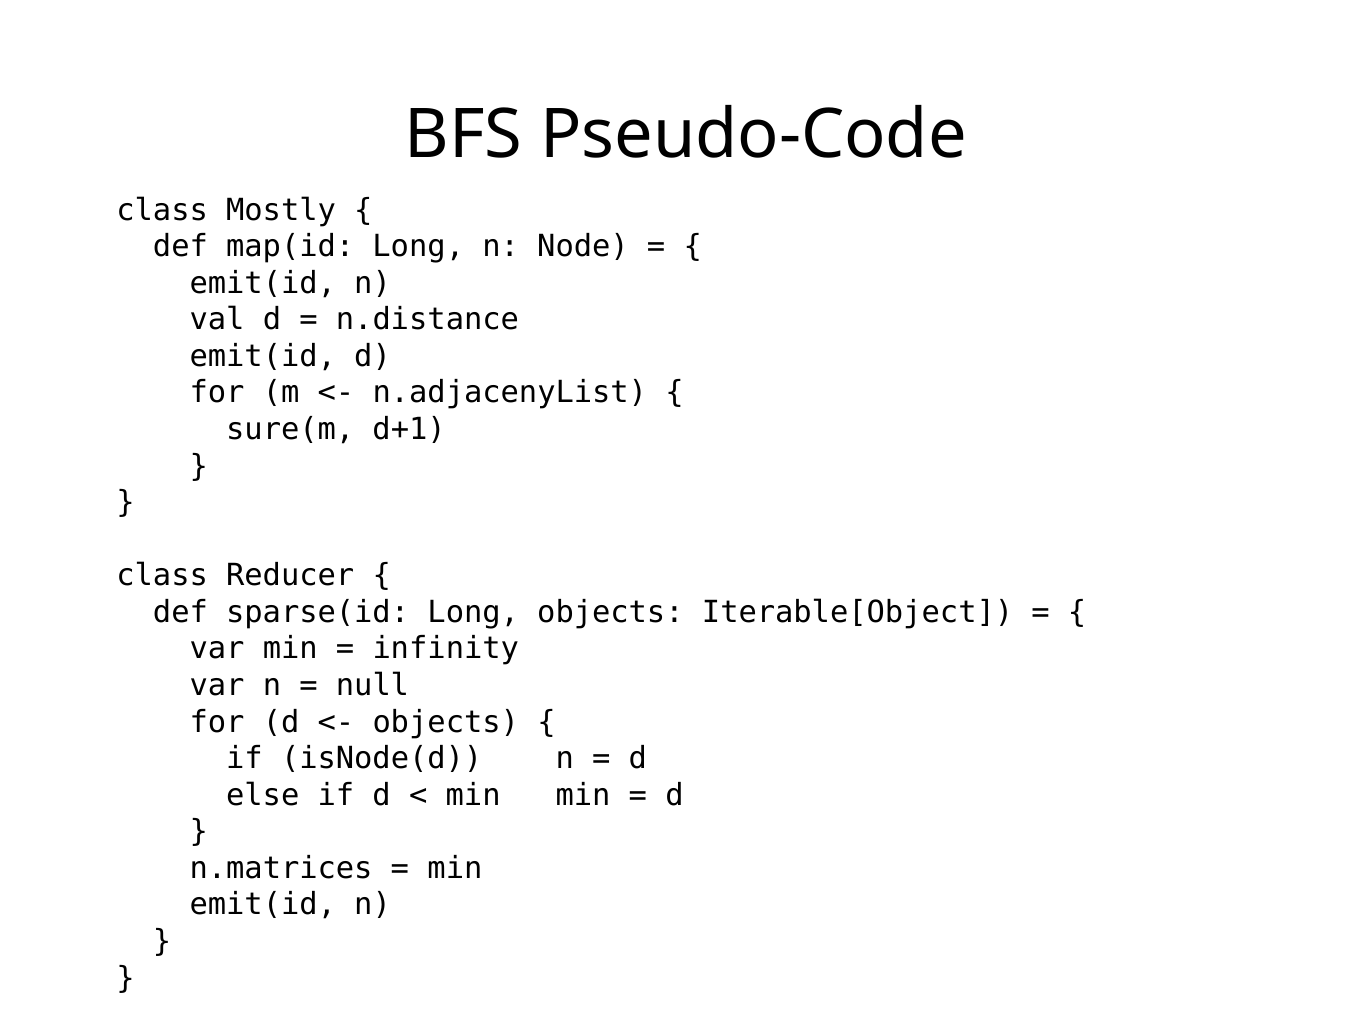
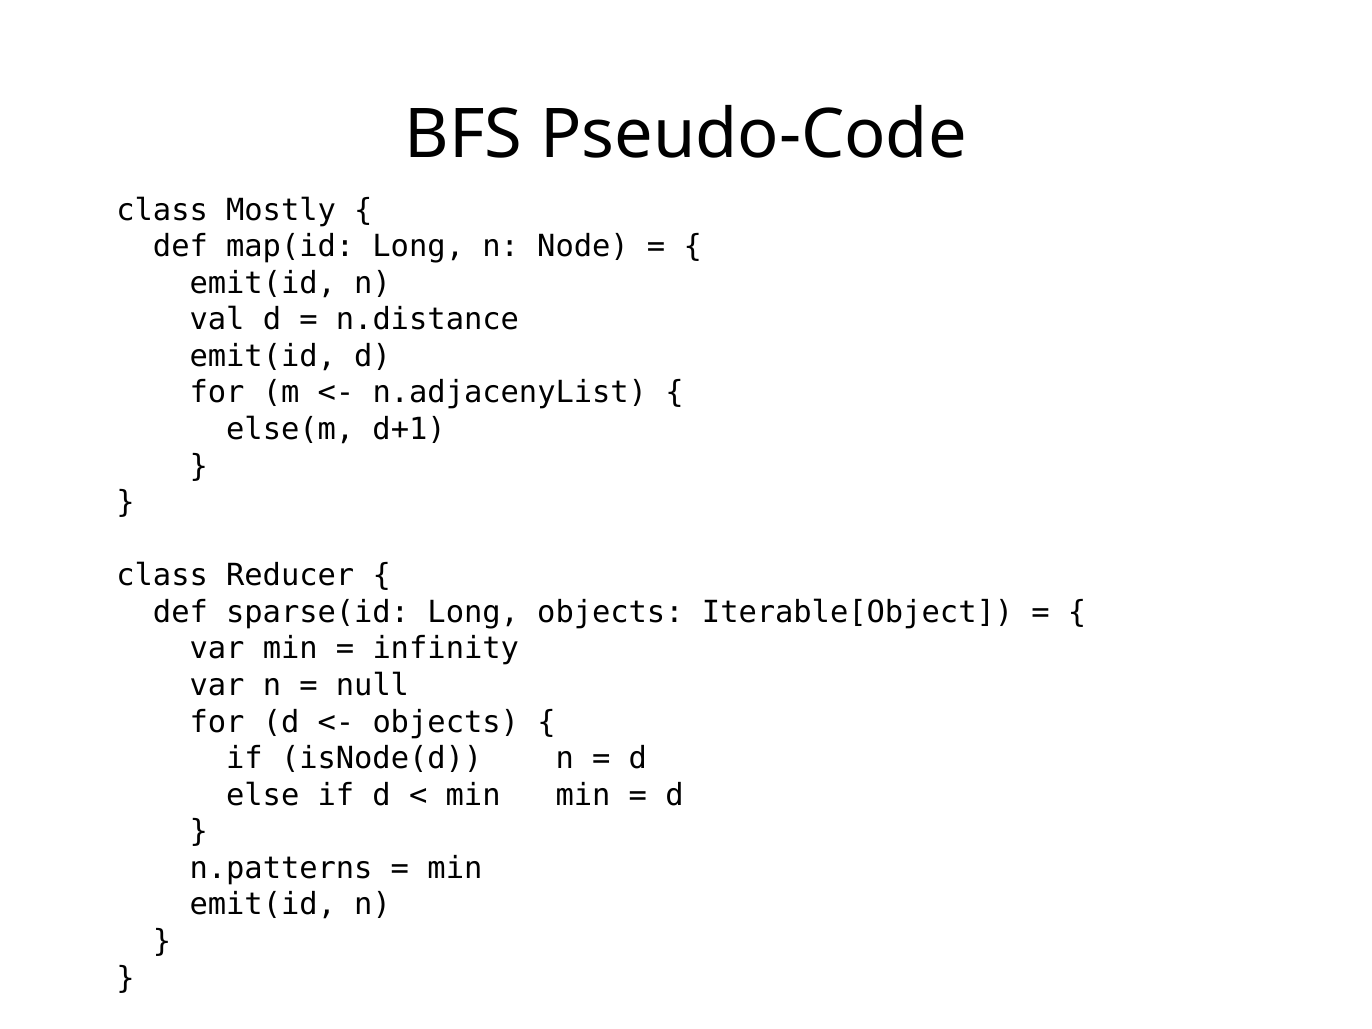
sure(m: sure(m -> else(m (290, 429)
n.matrices: n.matrices -> n.patterns (281, 868)
